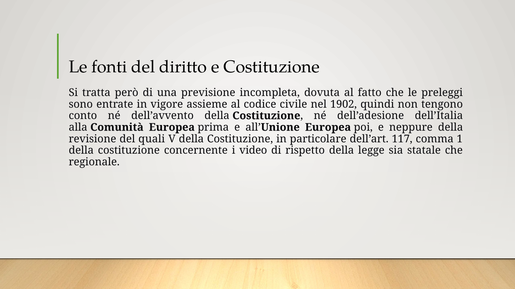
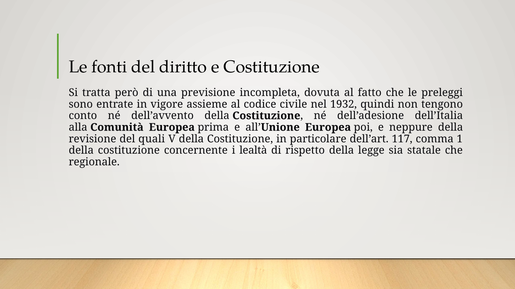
1902: 1902 -> 1932 (344, 104)
video: video -> lealtà (253, 151)
